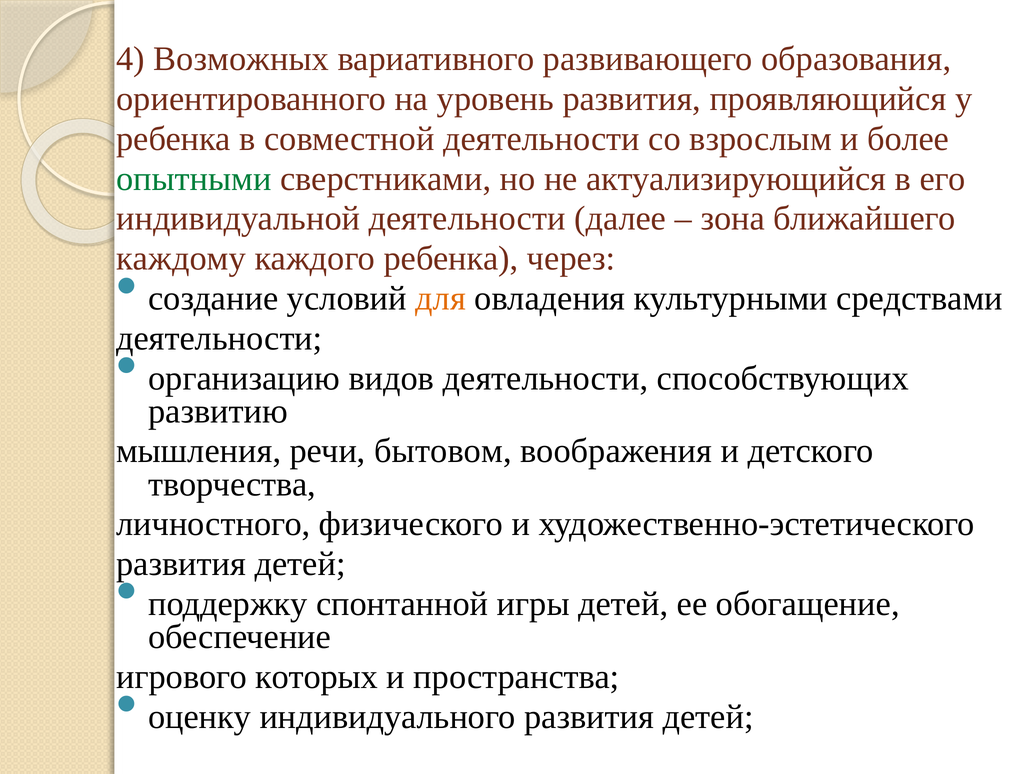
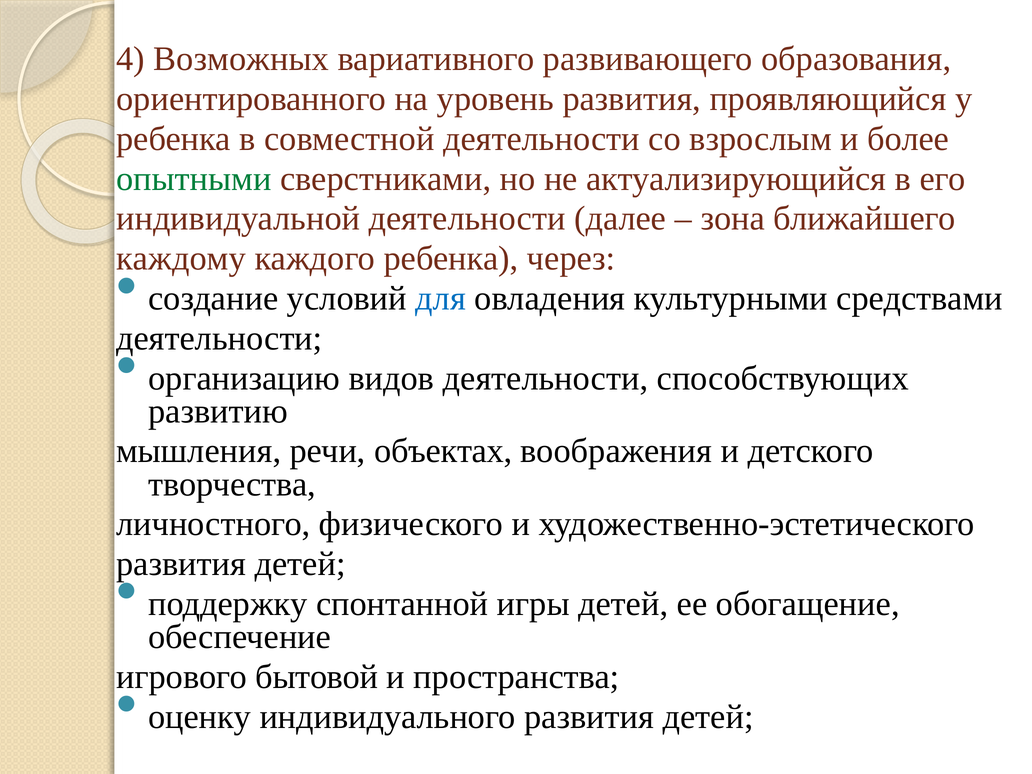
для colour: orange -> blue (441, 298)
бытовом: бытовом -> объектах (443, 451)
которых: которых -> бытовой (317, 677)
